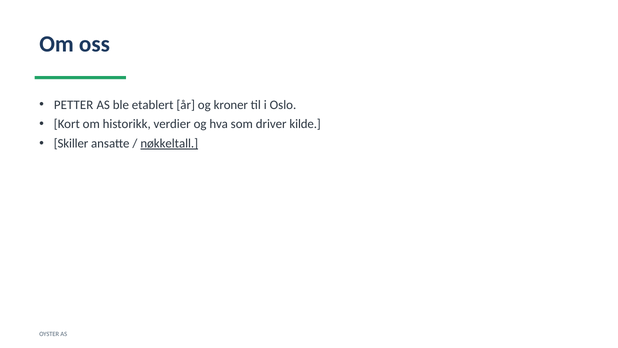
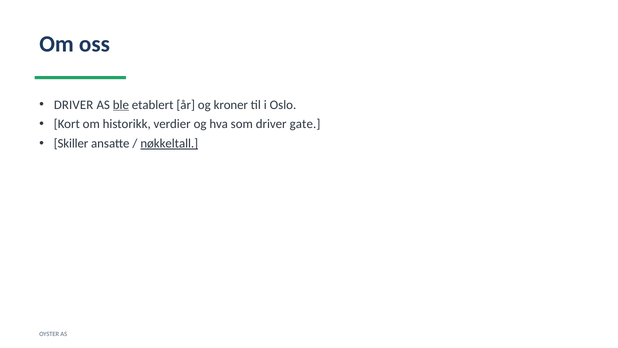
PETTER: PETTER -> DRIVER (74, 105)
ble underline: none -> present (121, 105)
kilde: kilde -> gate (305, 124)
